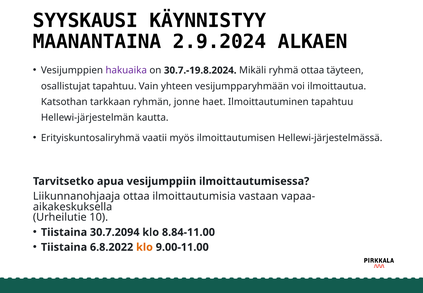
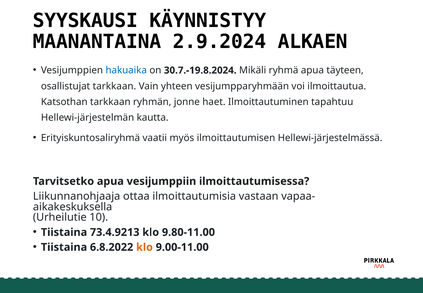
hakuaika colour: purple -> blue (126, 70)
ryhmä ottaa: ottaa -> apua (312, 70)
osallistujat tapahtuu: tapahtuu -> tarkkaan (114, 86)
30.7.2094: 30.7.2094 -> 73.4.9213 (115, 232)
8.84-11.00: 8.84-11.00 -> 9.80-11.00 (188, 232)
